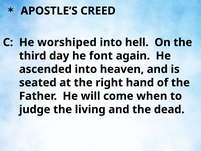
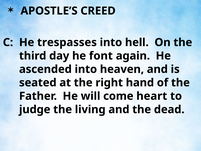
worshiped: worshiped -> trespasses (67, 42)
when: when -> heart (152, 96)
